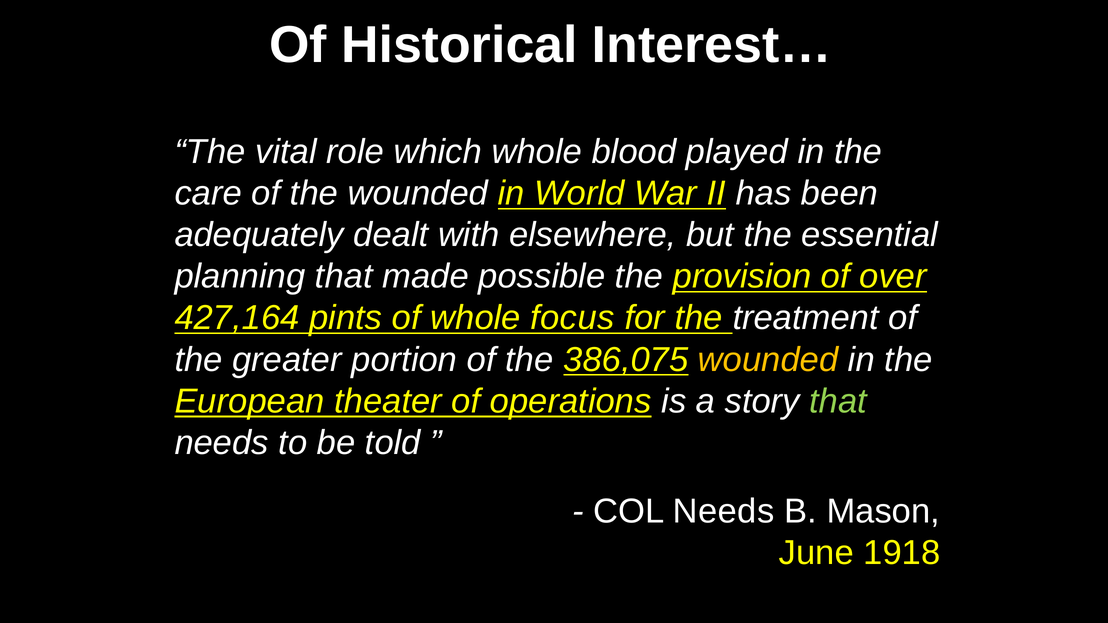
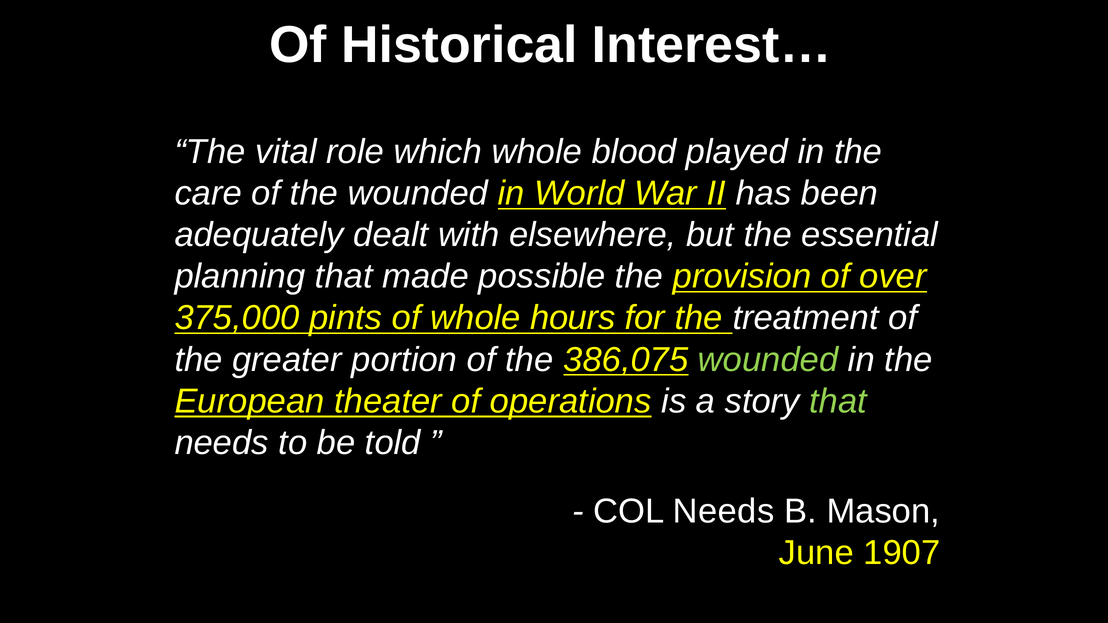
427,164: 427,164 -> 375,000 (237, 318)
focus: focus -> hours (573, 318)
wounded colour: yellow -> light green (768, 360)
1918: 1918 -> 1907 (902, 553)
